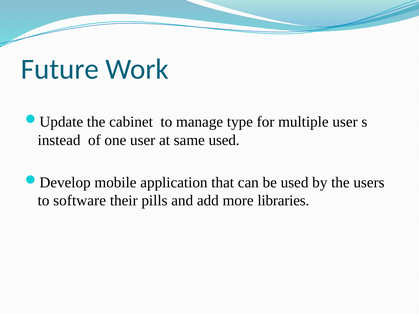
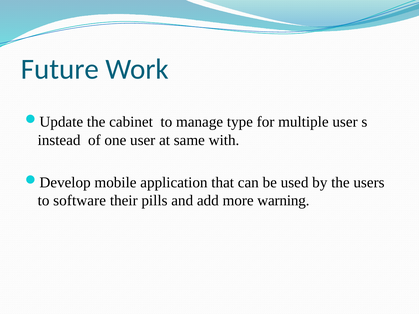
same used: used -> with (224, 140)
libraries: libraries -> warning (283, 201)
